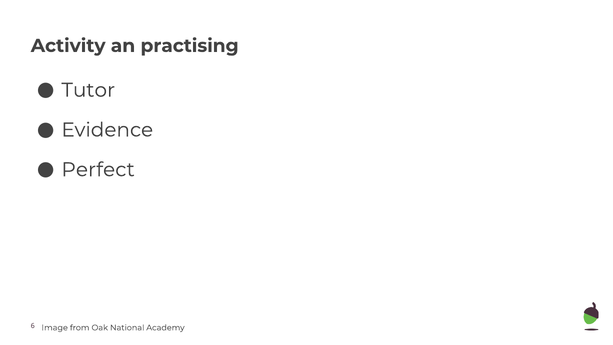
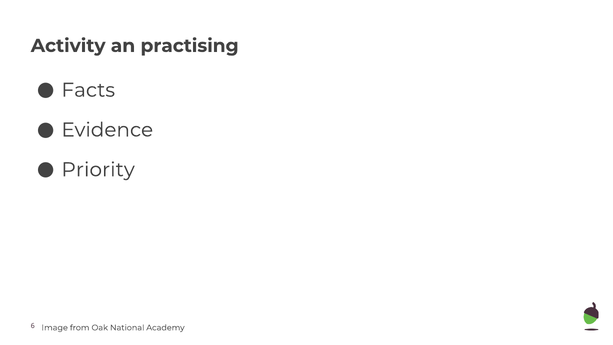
Tutor: Tutor -> Facts (88, 90)
Perfect: Perfect -> Priority (98, 170)
